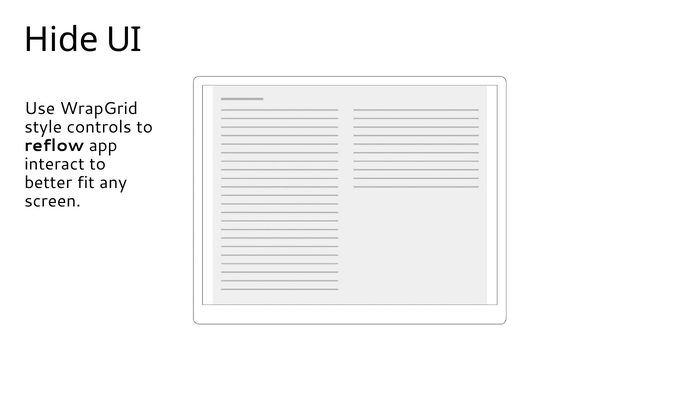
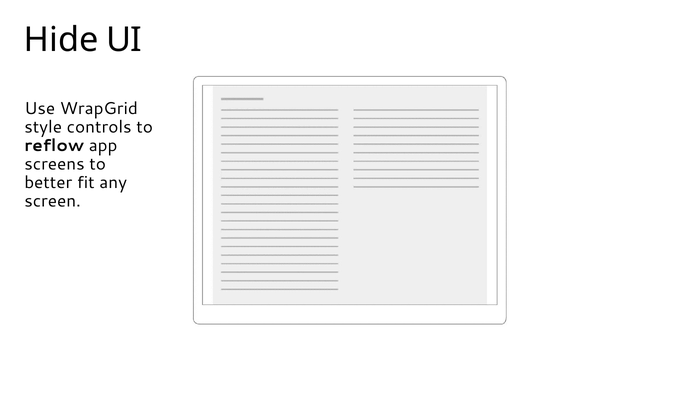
interact: interact -> screens (54, 164)
